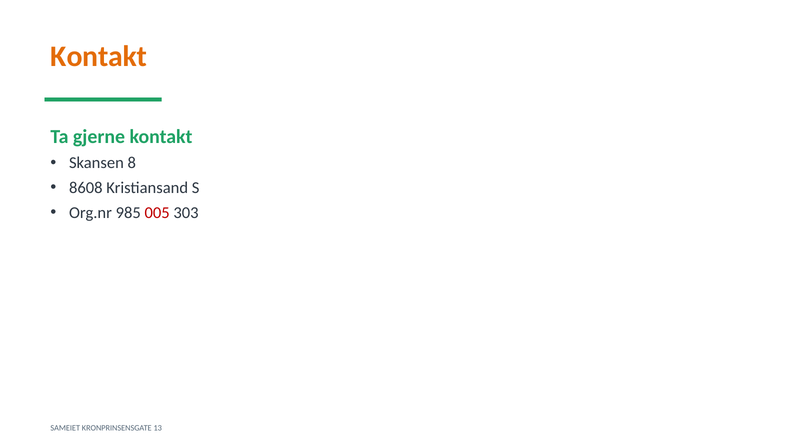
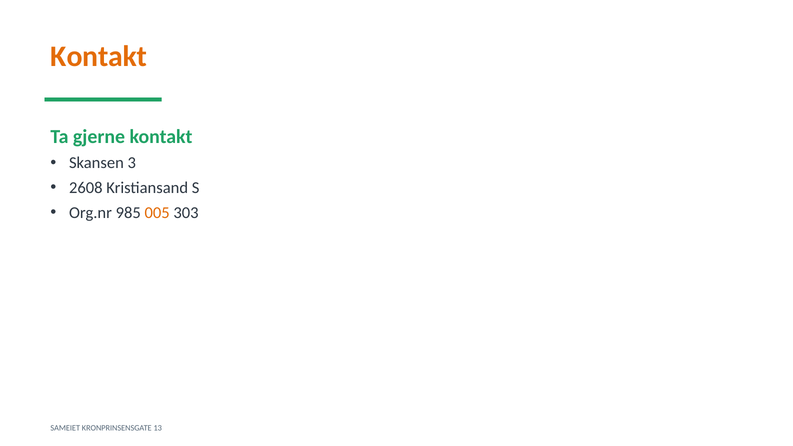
8: 8 -> 3 (132, 163)
8608: 8608 -> 2608 (86, 188)
005 colour: red -> orange (157, 213)
